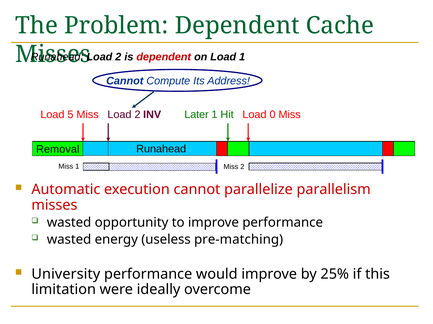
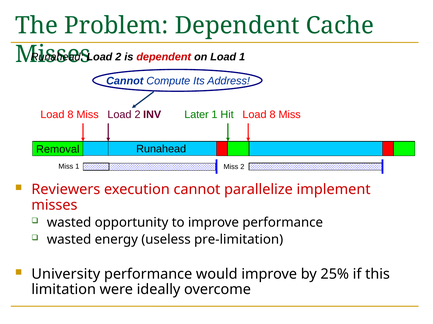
5: 5 -> 8 (70, 115)
0: 0 -> 8 (273, 115)
Automatic: Automatic -> Reviewers (66, 190)
parallelism: parallelism -> implement (334, 190)
pre-matching: pre-matching -> pre-limitation (239, 240)
